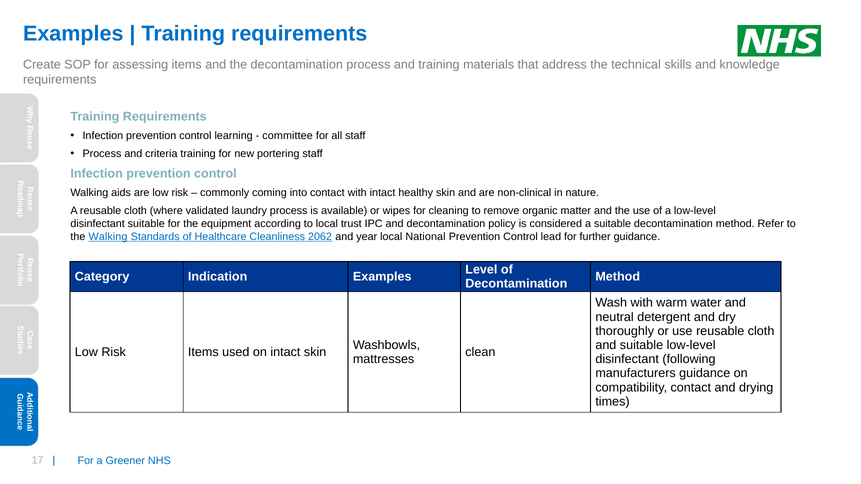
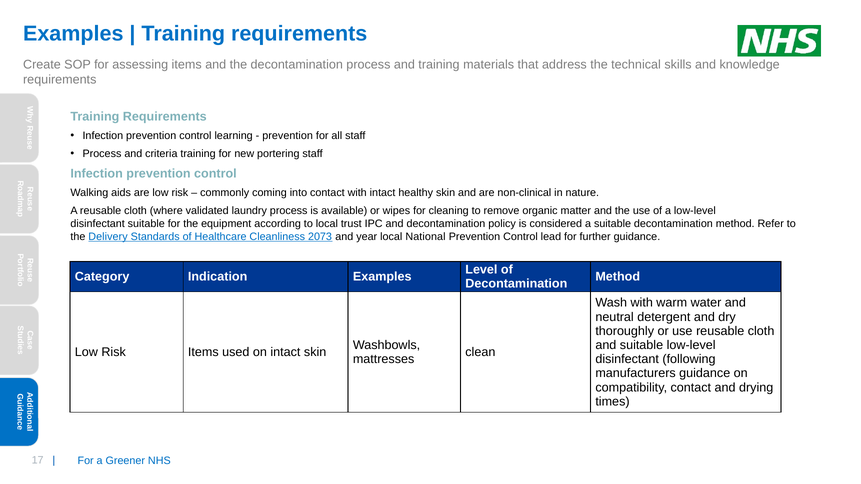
committee: committee -> prevention (288, 136)
the Walking: Walking -> Delivery (108, 237)
2062: 2062 -> 2073 (320, 237)
